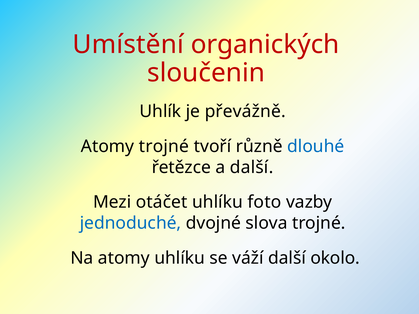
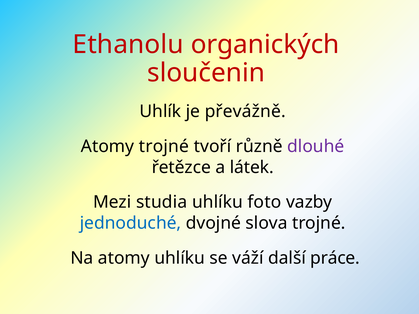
Umístění: Umístění -> Ethanolu (128, 44)
dlouhé colour: blue -> purple (316, 146)
a další: další -> látek (252, 167)
otáčet: otáčet -> studia (162, 202)
okolo: okolo -> práce (335, 258)
